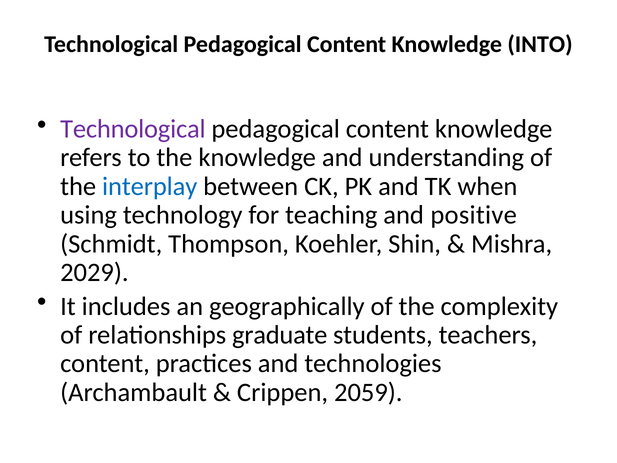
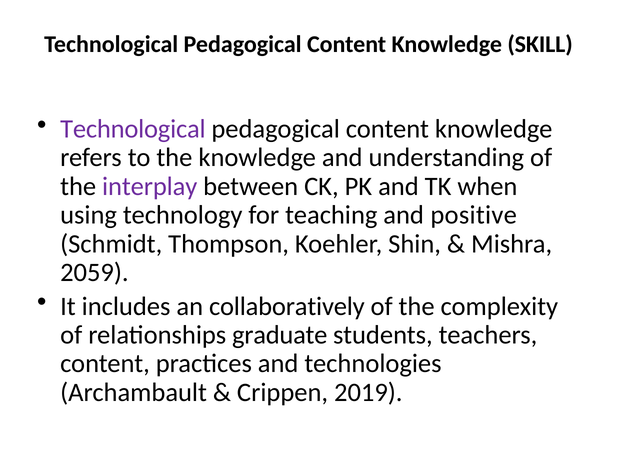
INTO: INTO -> SKILL (540, 44)
interplay colour: blue -> purple (150, 186)
2029: 2029 -> 2059 (94, 272)
geographically: geographically -> collaboratively (287, 306)
2059: 2059 -> 2019 (368, 392)
